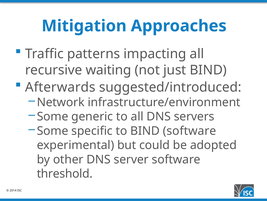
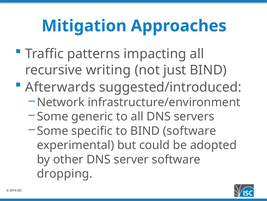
waiting: waiting -> writing (108, 70)
threshold: threshold -> dropping (65, 173)
